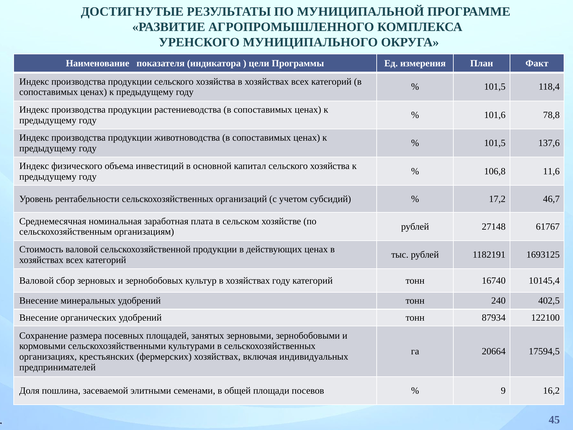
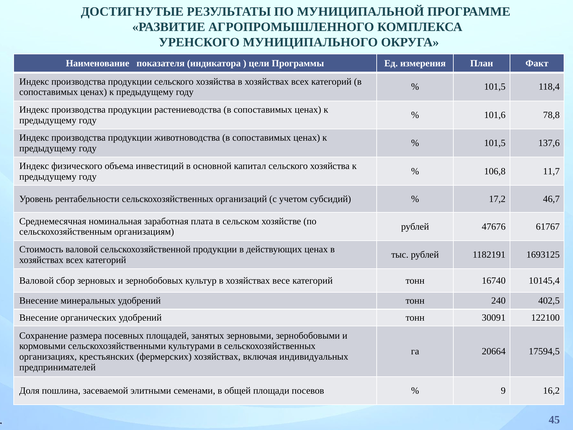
11,6: 11,6 -> 11,7 (551, 171)
27148: 27148 -> 47676 (494, 226)
хозяйствах году: году -> весе (281, 280)
87934: 87934 -> 30091 (494, 317)
